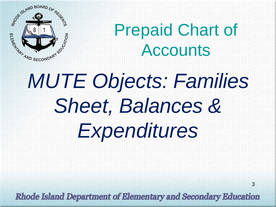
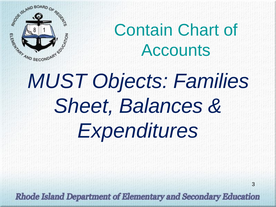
Prepaid: Prepaid -> Contain (143, 30)
MUTE: MUTE -> MUST (57, 81)
